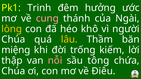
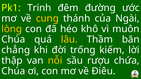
hưởng: hưởng -> đường (100, 8)
cung colour: pink -> yellow (47, 18)
người: người -> muôn (126, 29)
miệng: miệng -> chẳng (16, 50)
nỗi colour: pink -> yellow (55, 61)
tông: tông -> rượu (99, 61)
